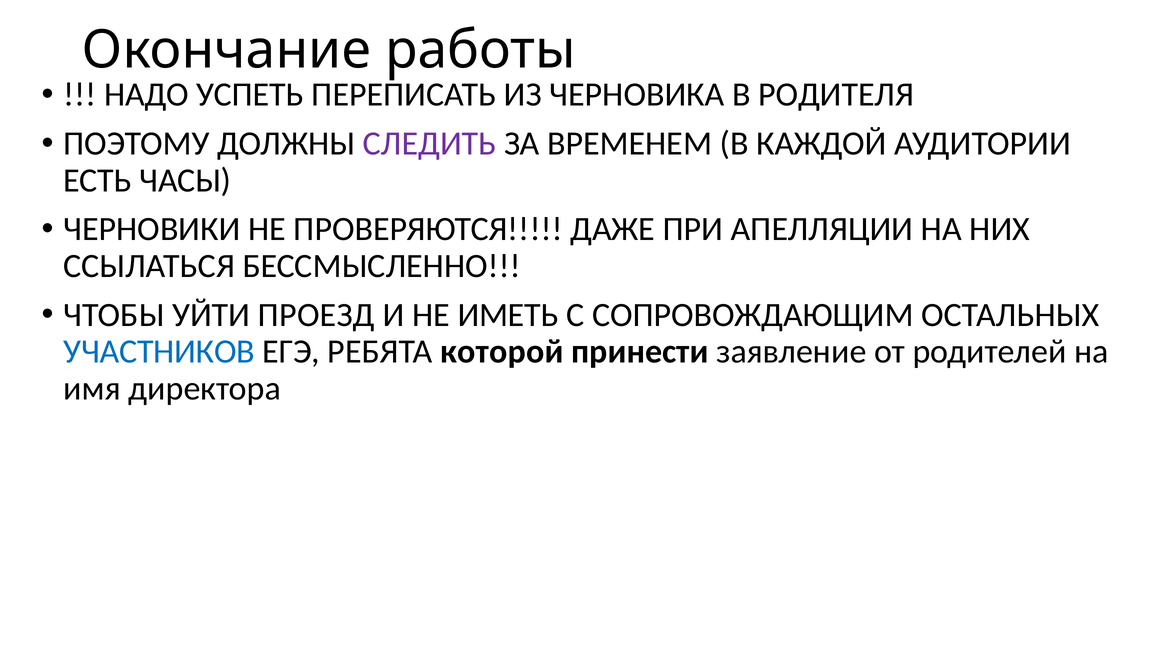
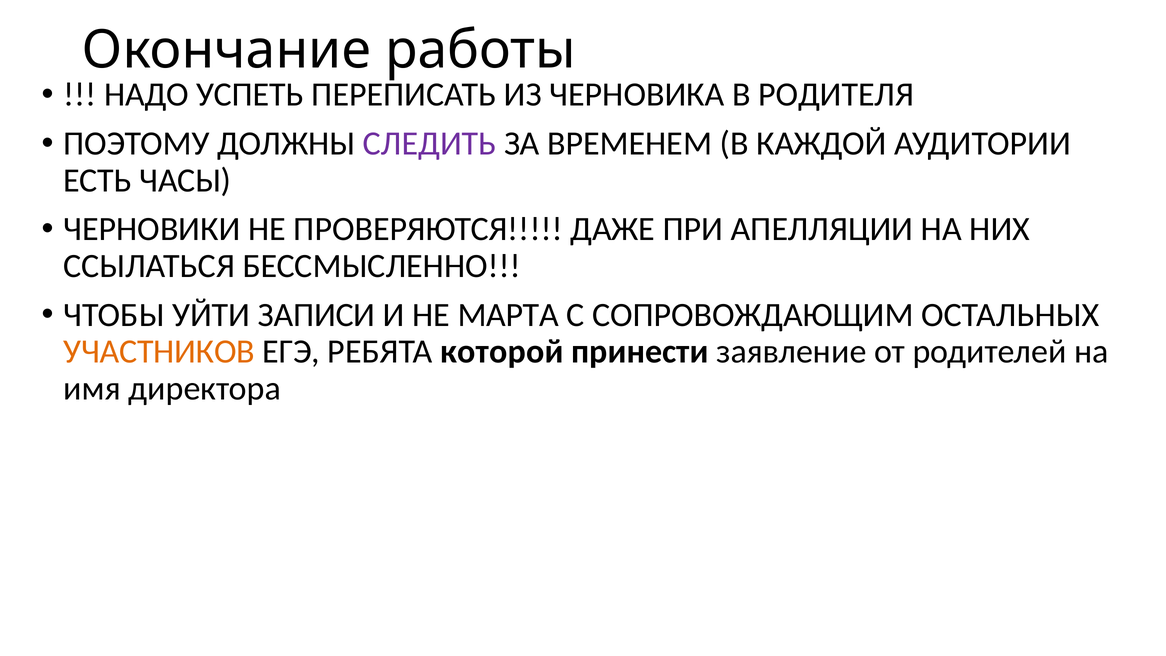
ПРОЕЗД: ПРОЕЗД -> ЗАПИСИ (317, 315)
ИМЕТЬ: ИМЕТЬ -> МАРТА (508, 315)
УЧАСТНИКОВ colour: blue -> orange (159, 352)
